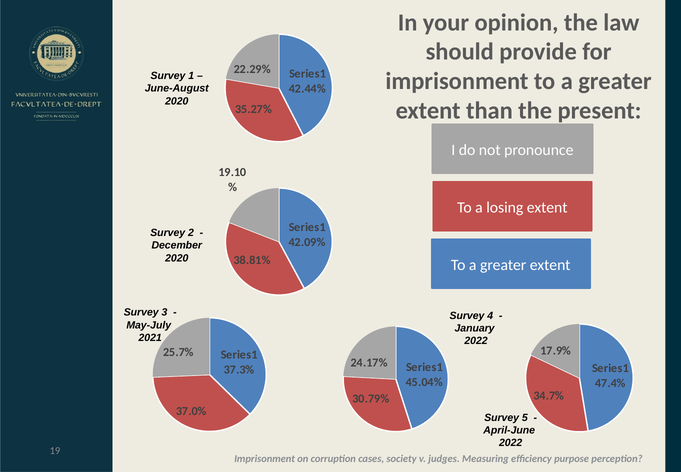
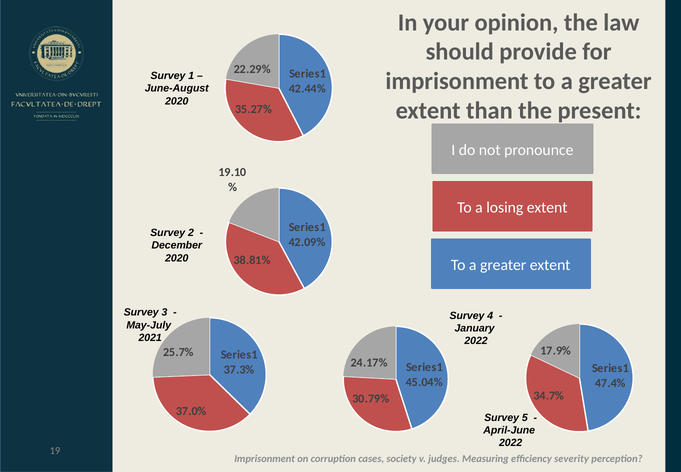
purpose: purpose -> severity (572, 458)
